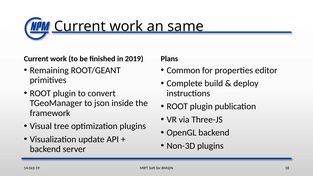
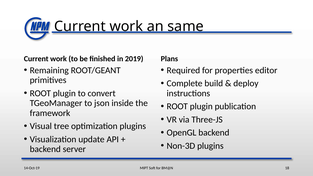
Common: Common -> Required (183, 70)
